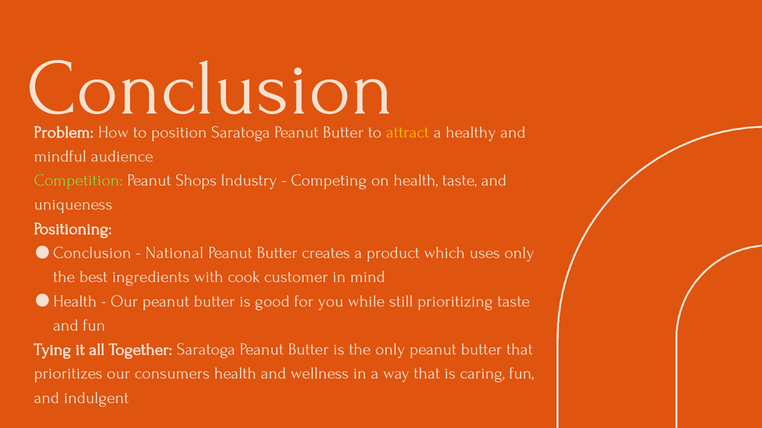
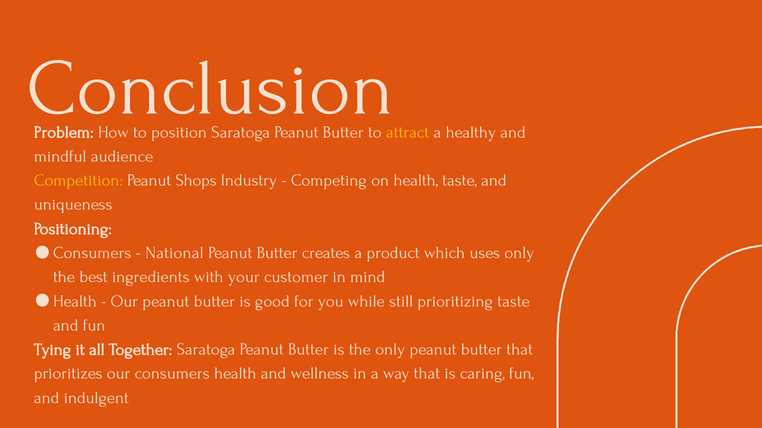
Competition colour: light green -> yellow (78, 181)
Conclusion: Conclusion -> Consumers (92, 253)
cook: cook -> your (244, 277)
